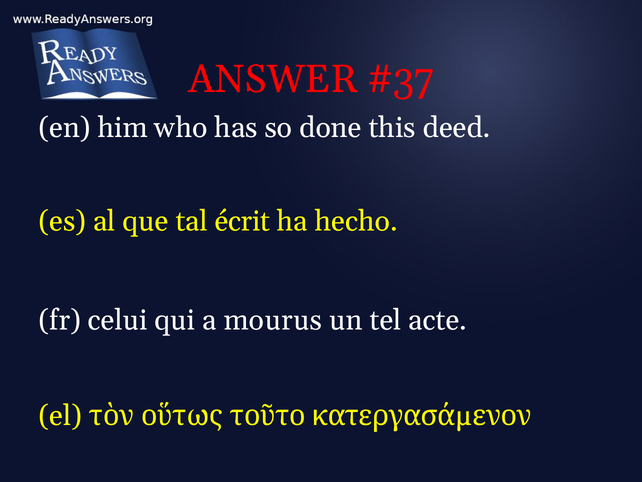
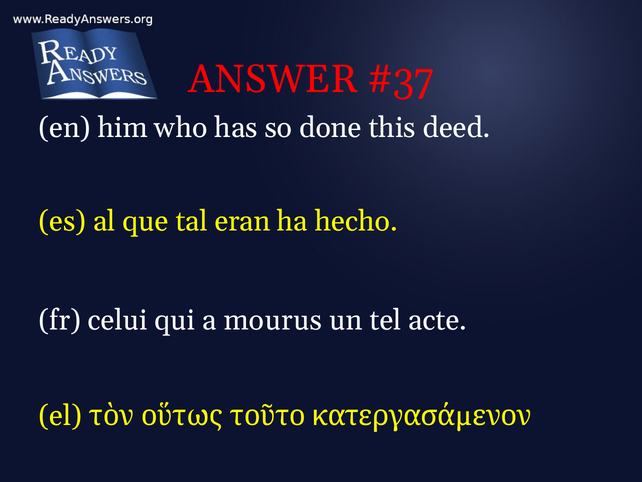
écrit: écrit -> eran (242, 221)
